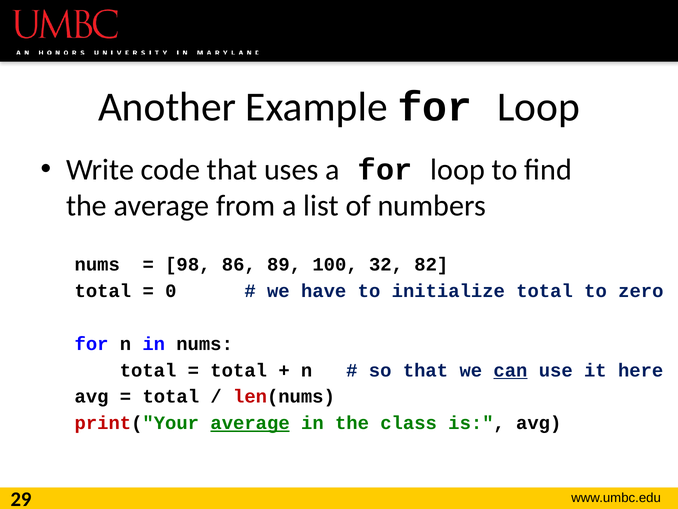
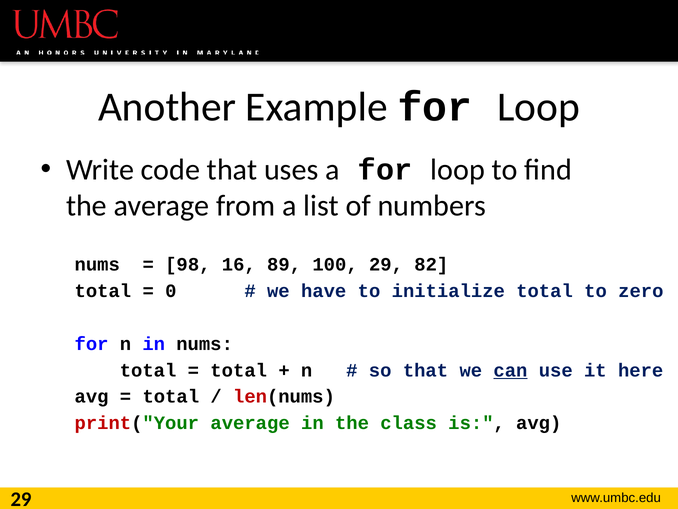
86: 86 -> 16 (239, 265)
100 32: 32 -> 29 (386, 265)
average underline: present -> none (250, 423)
